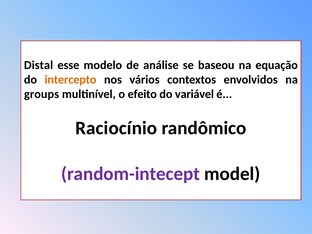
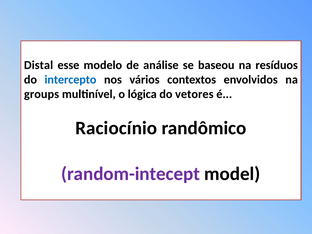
equação: equação -> resíduos (277, 65)
intercepto colour: orange -> blue (70, 80)
efeito: efeito -> lógica (142, 94)
variável: variável -> vetores (194, 94)
